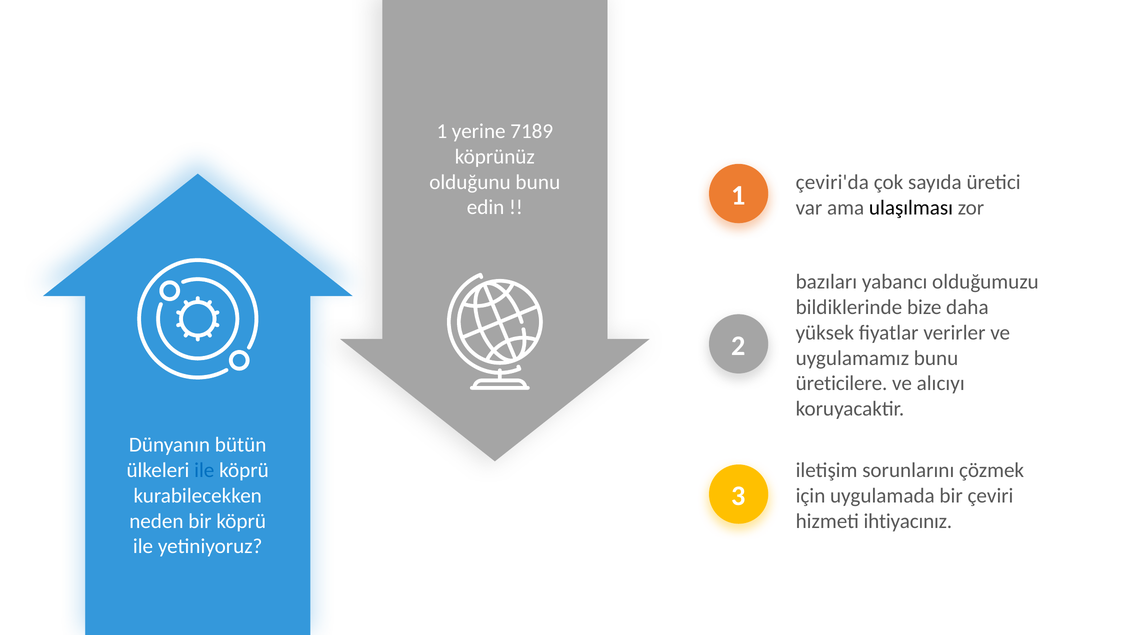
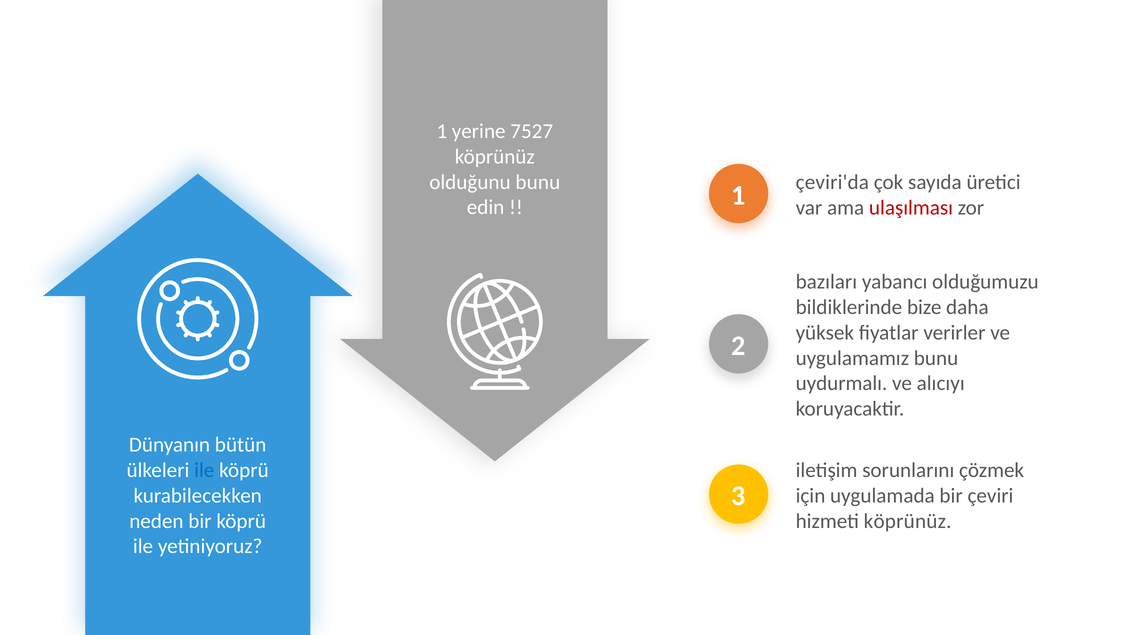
7189: 7189 -> 7527 (532, 131)
ulaşılması colour: black -> red (911, 208)
üreticilere: üreticilere -> uydurmalı (841, 383)
hizmeti ihtiyacınız: ihtiyacınız -> köprünüz (908, 521)
